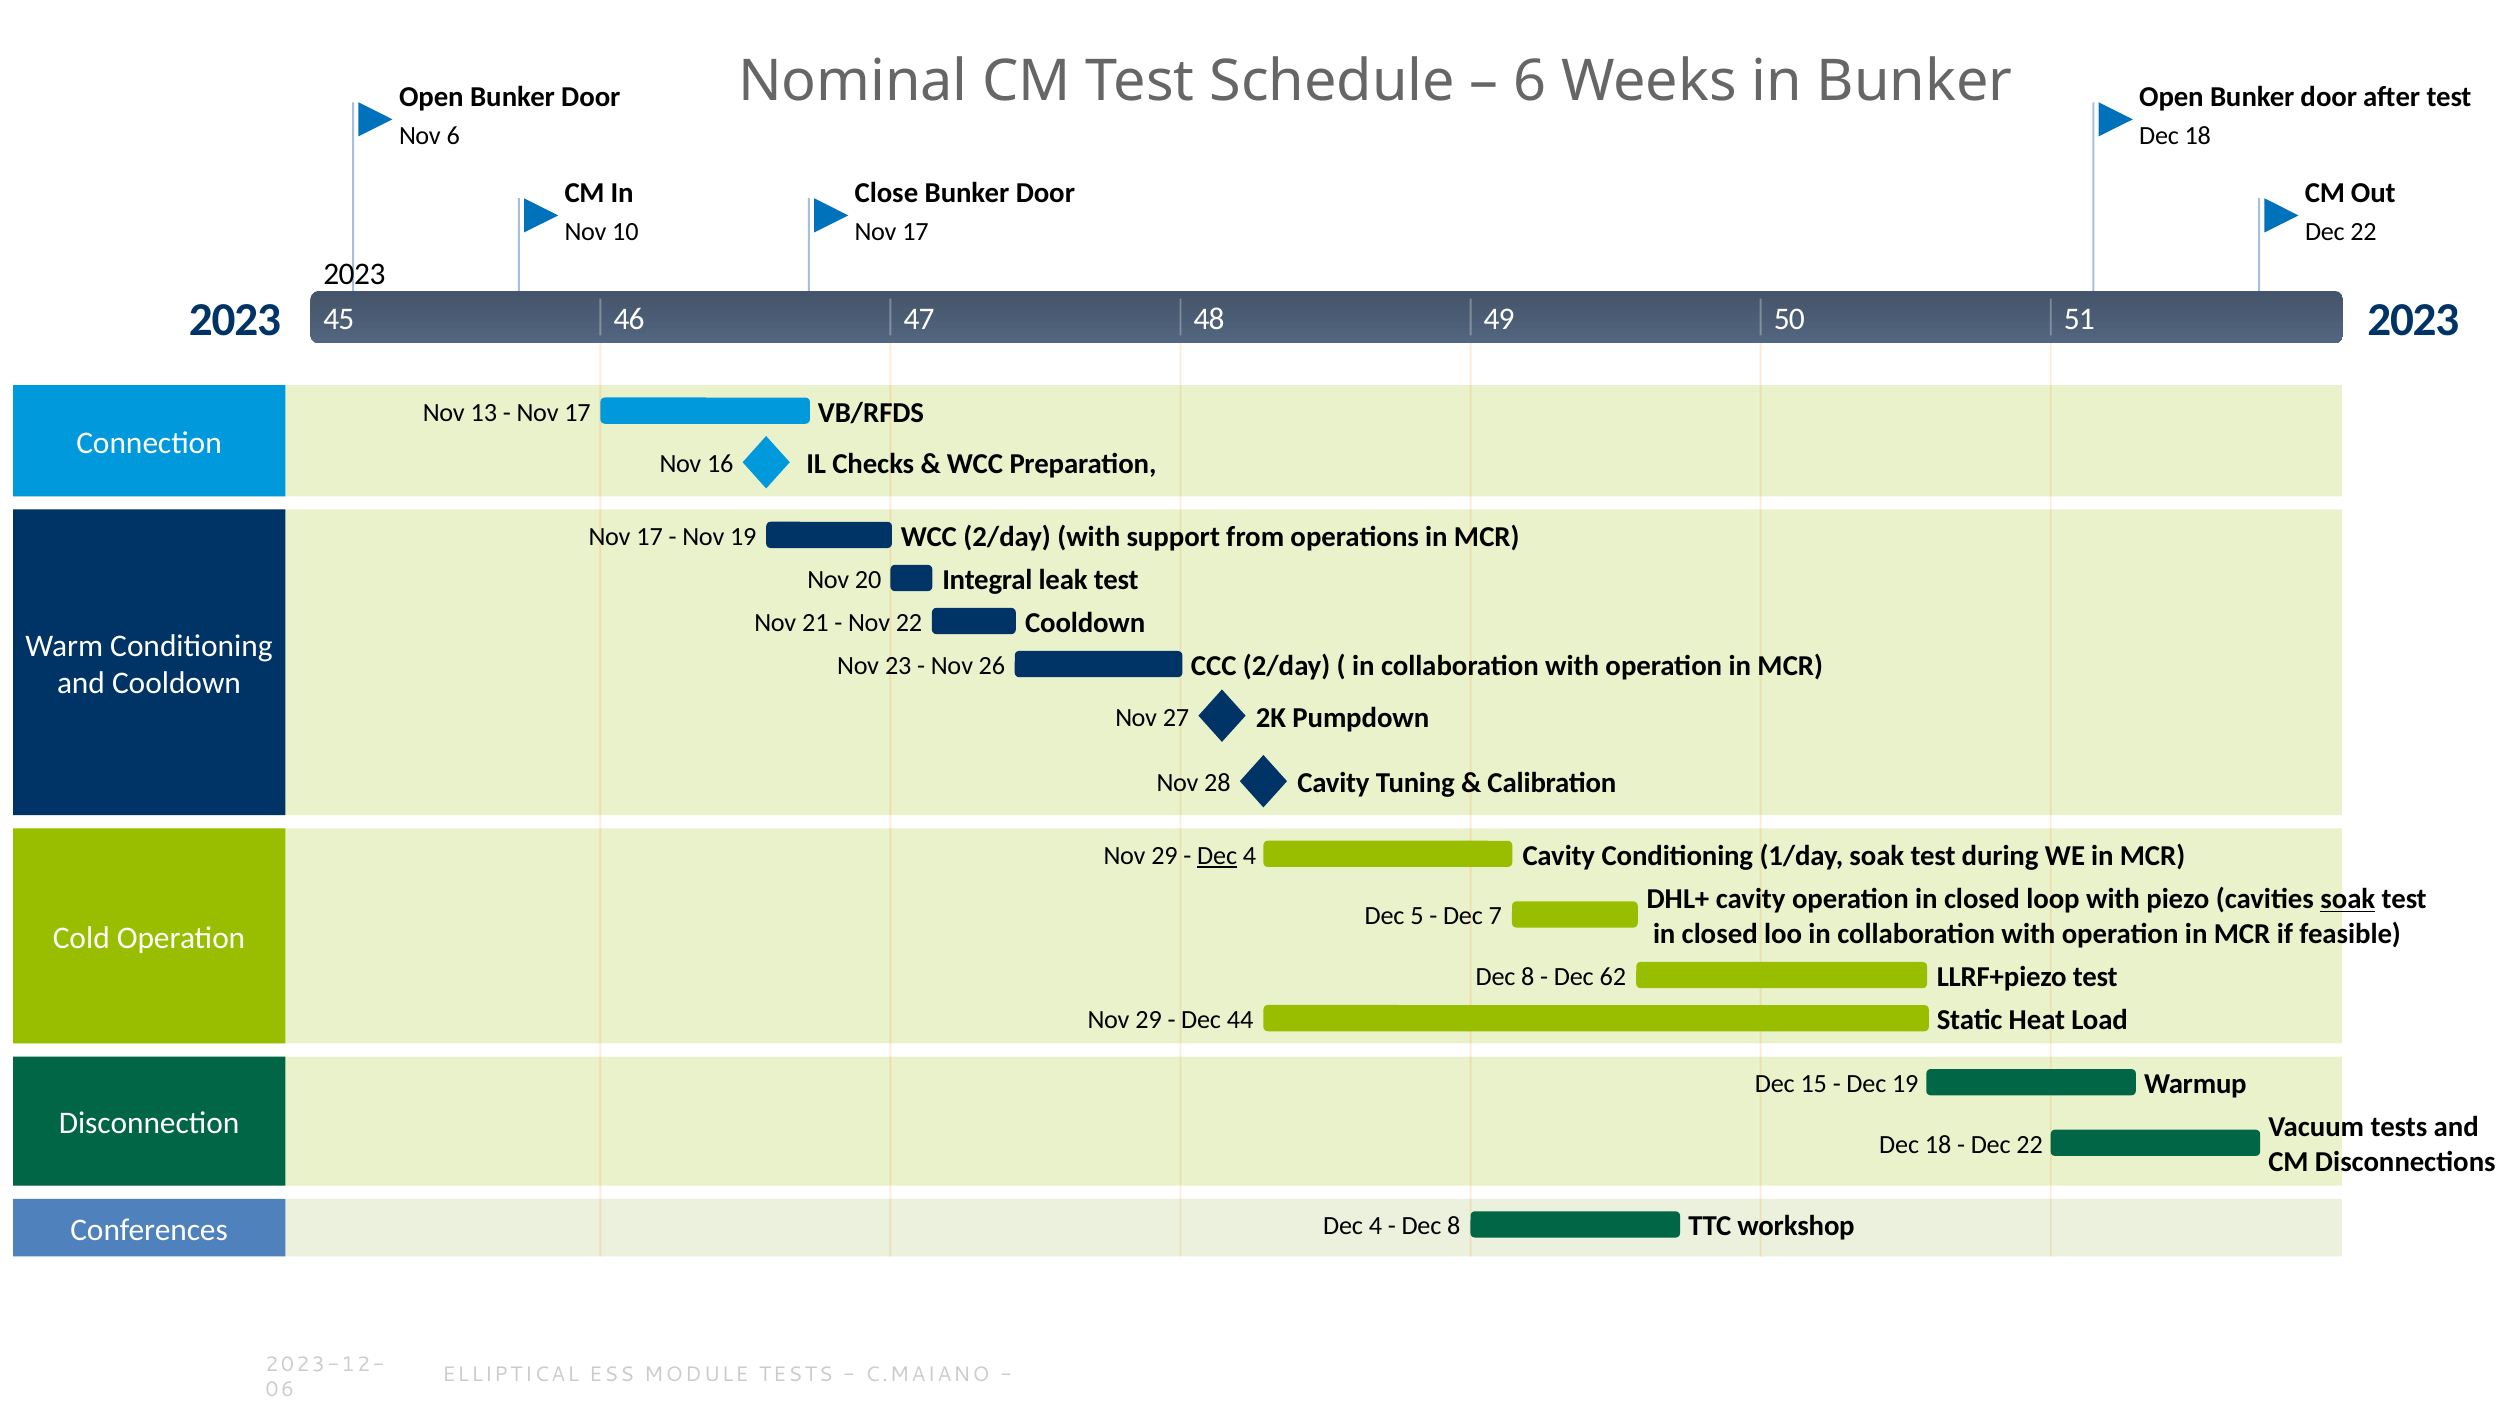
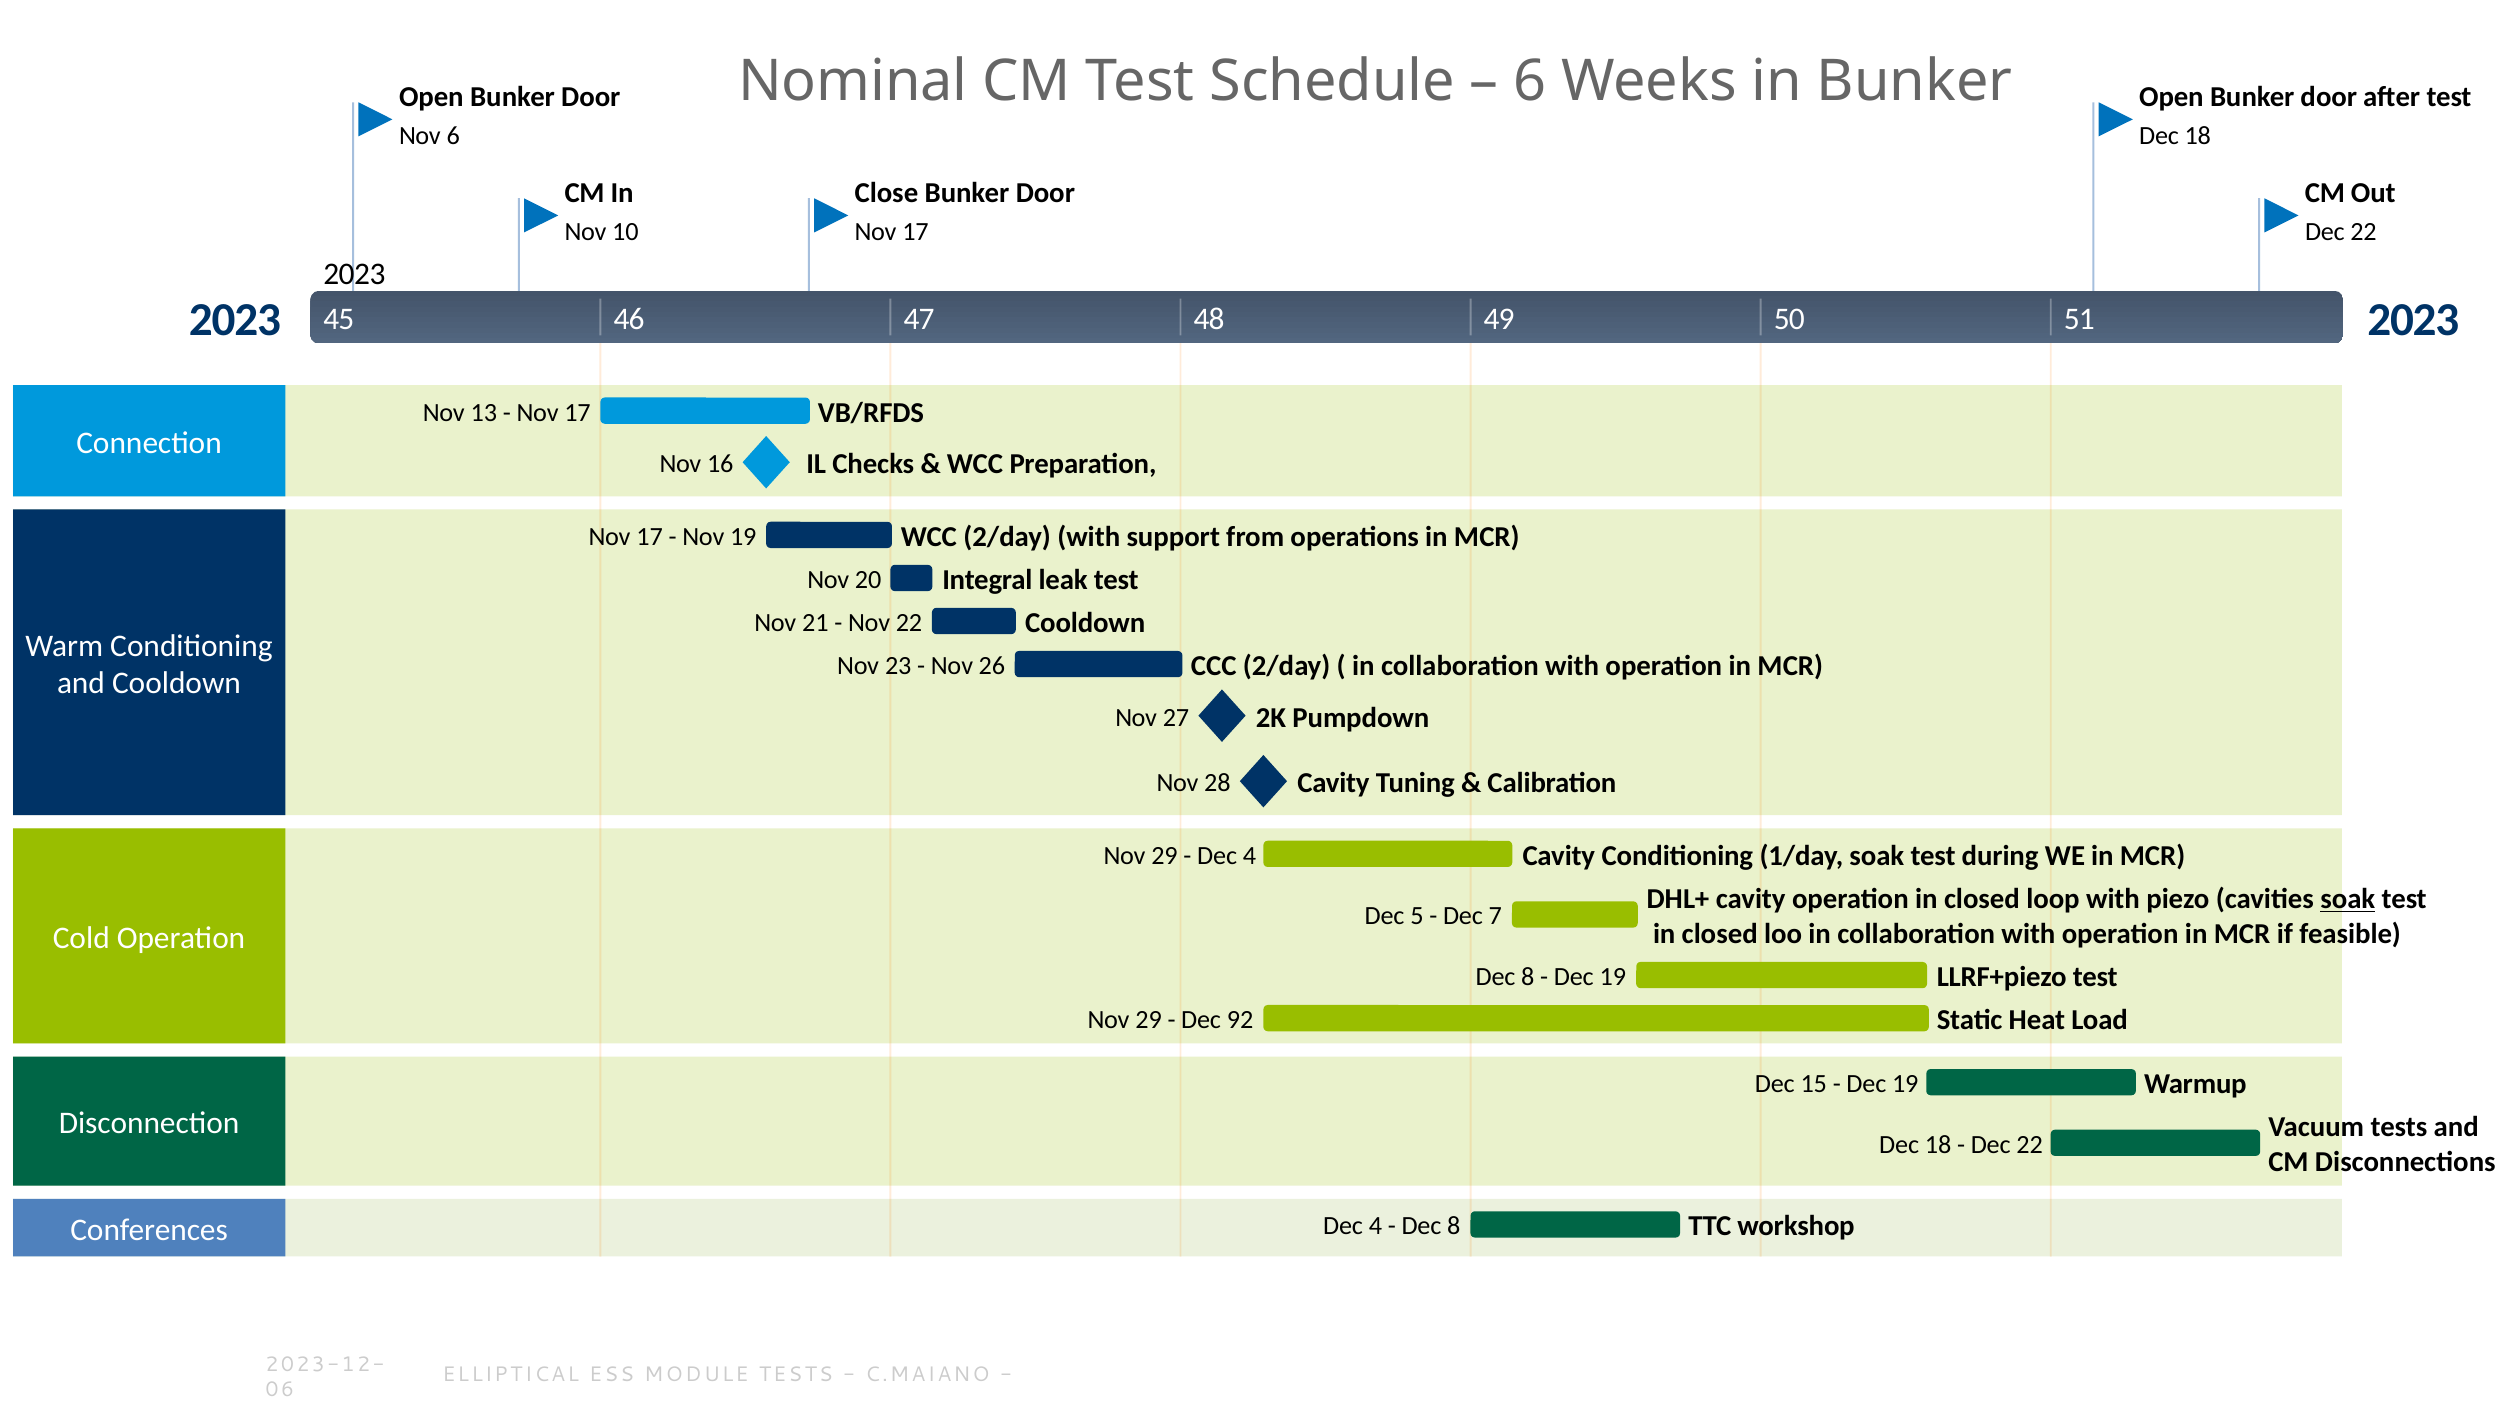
Dec underline: present -> none (1217, 855)
62: 62 -> 19 (1613, 977)
44: 44 -> 92 (1240, 1020)
